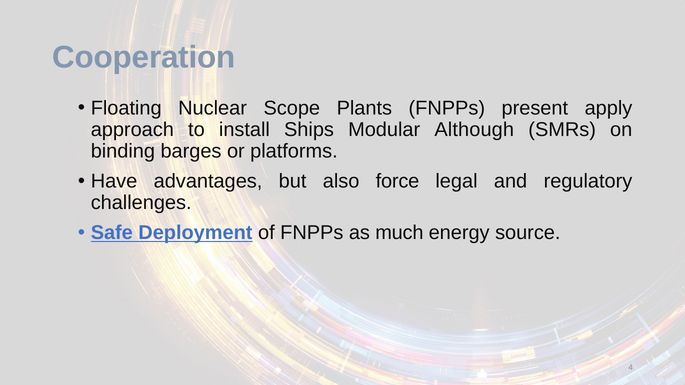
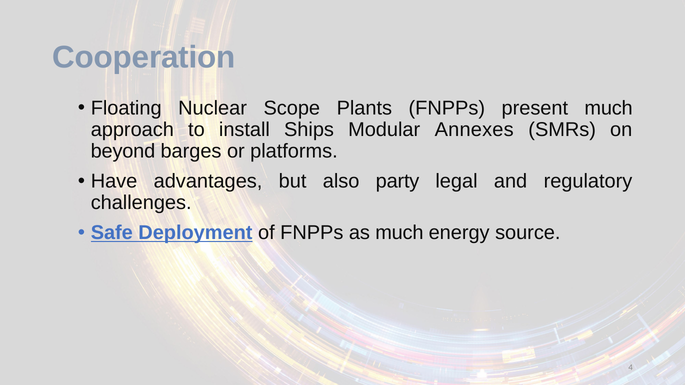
present apply: apply -> much (609, 108)
Although: Although -> Annexes (474, 130)
binding: binding -> beyond (123, 151)
force: force -> party (398, 181)
